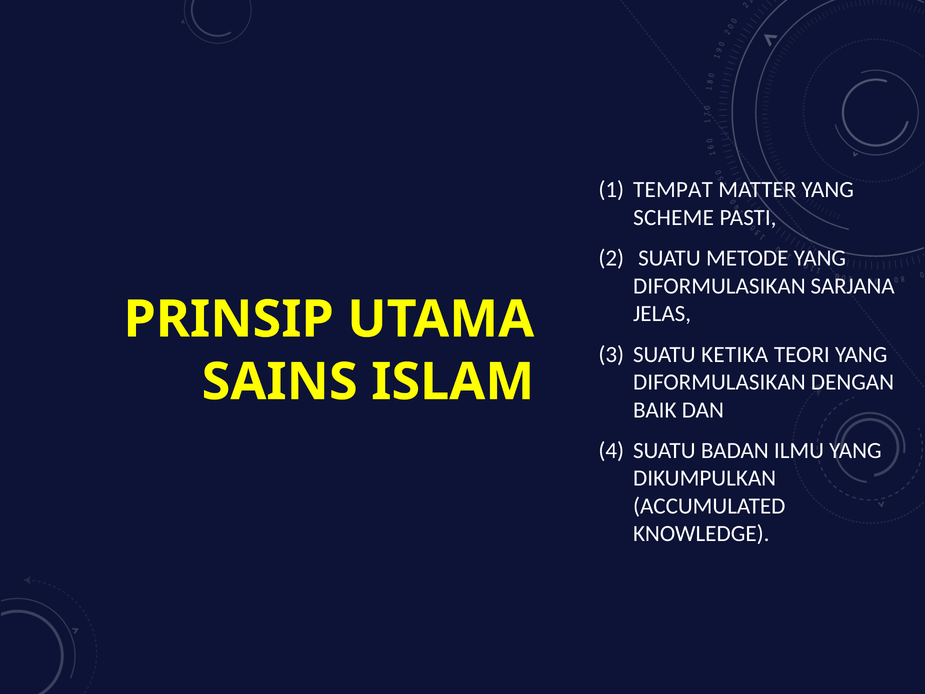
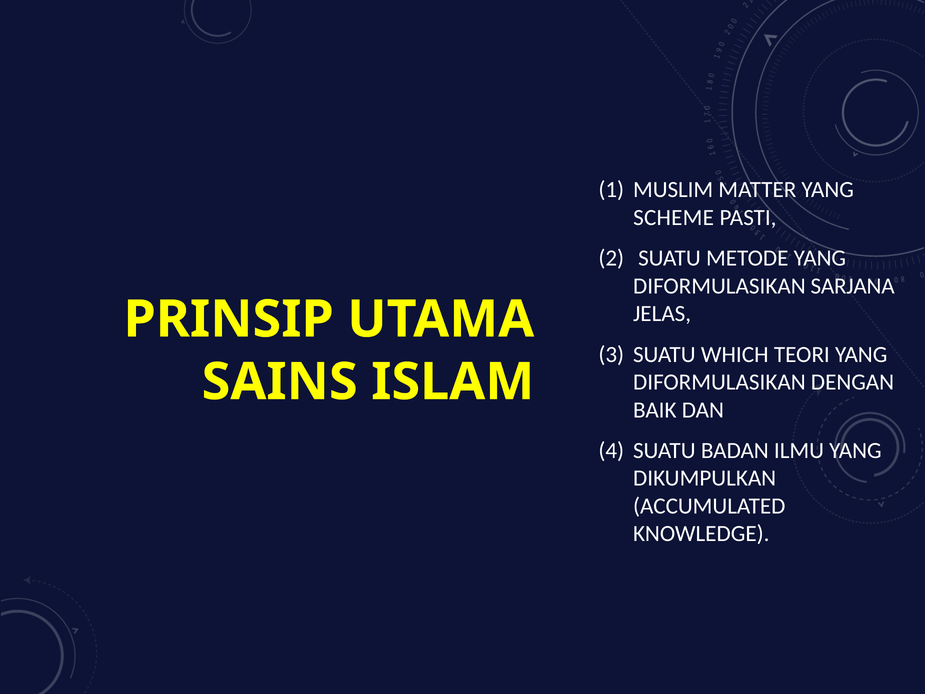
TEMPAT: TEMPAT -> MUSLIM (673, 190)
KETIKA: KETIKA -> WHICH (735, 354)
